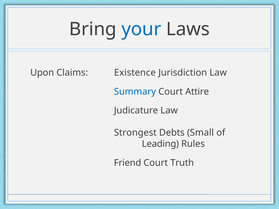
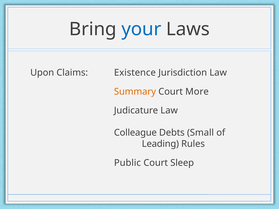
Summary colour: blue -> orange (135, 92)
Attire: Attire -> More (197, 92)
Strongest: Strongest -> Colleague (135, 133)
Friend: Friend -> Public (127, 163)
Truth: Truth -> Sleep (182, 163)
